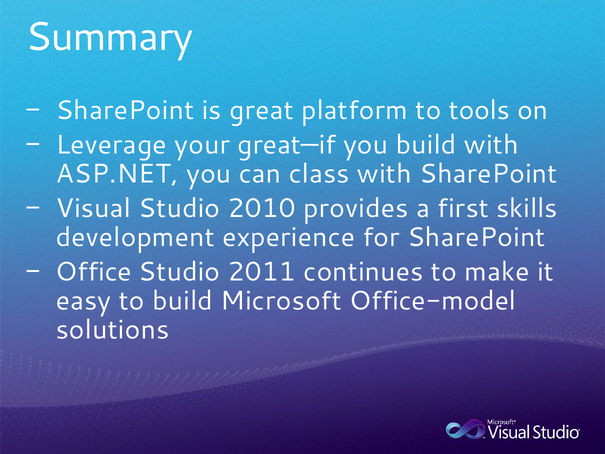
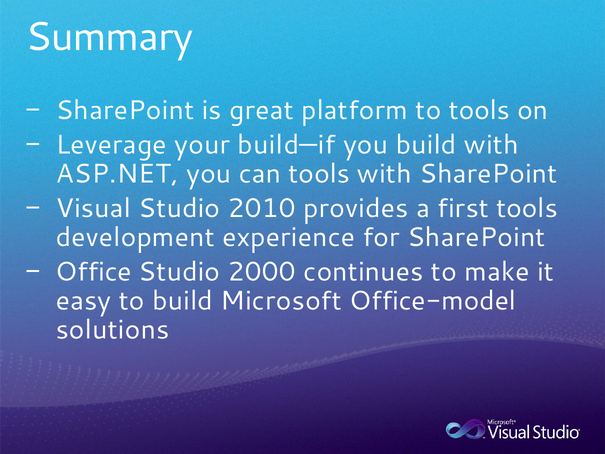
great—if: great—if -> build—if (286, 145)
can class: class -> tools (319, 174)
first skills: skills -> tools (527, 208)
2011: 2011 -> 2000 (262, 272)
